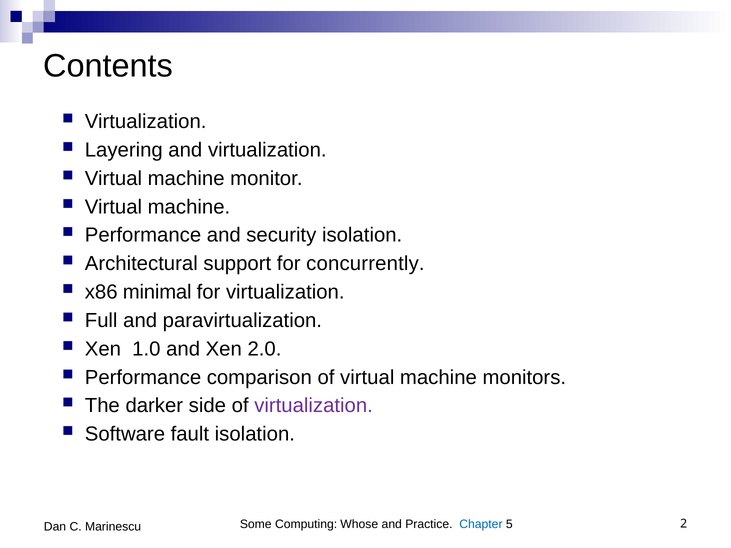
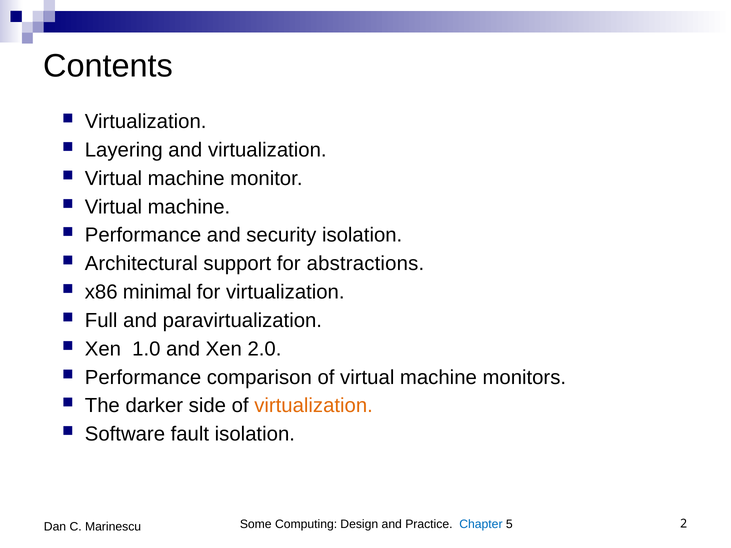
concurrently: concurrently -> abstractions (365, 264)
virtualization colour: purple -> orange (314, 406)
Whose: Whose -> Design (359, 524)
